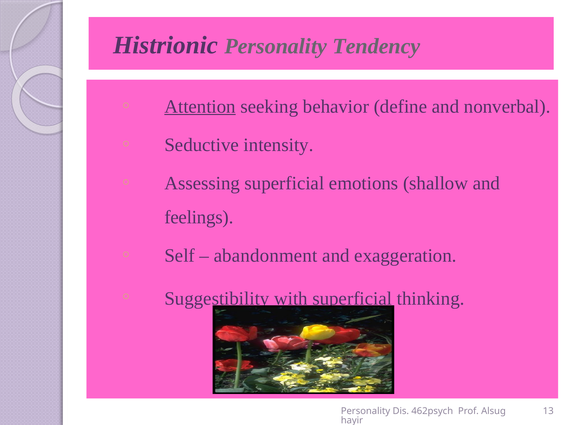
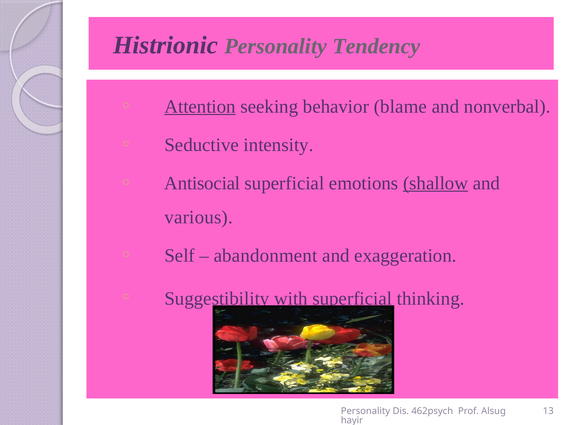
define: define -> blame (400, 107)
Assessing: Assessing -> Antisocial (202, 183)
shallow underline: none -> present (436, 183)
feelings: feelings -> various (199, 217)
